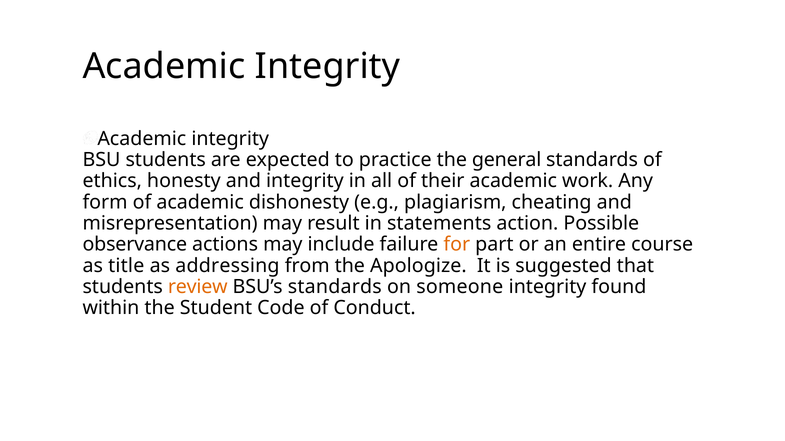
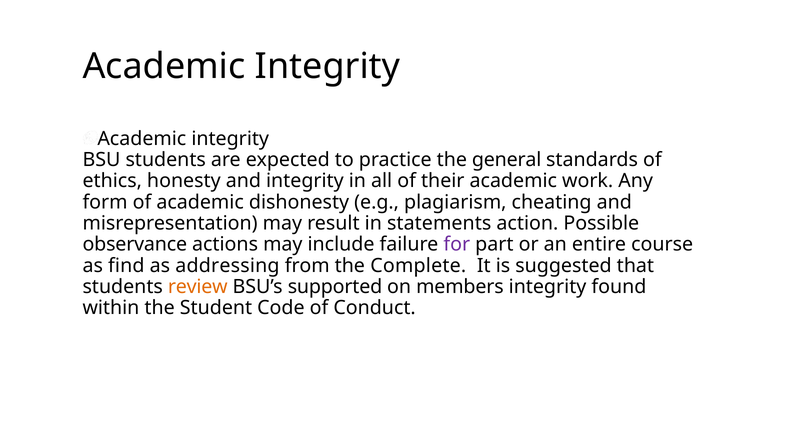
for colour: orange -> purple (457, 245)
title: title -> find (126, 266)
Apologize: Apologize -> Complete (418, 266)
BSU’s standards: standards -> supported (335, 287)
someone: someone -> members (460, 287)
